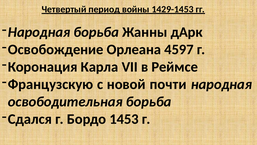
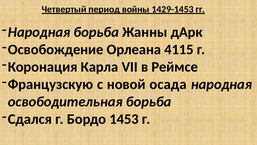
4597: 4597 -> 4115 (179, 49)
почти: почти -> осада (168, 84)
